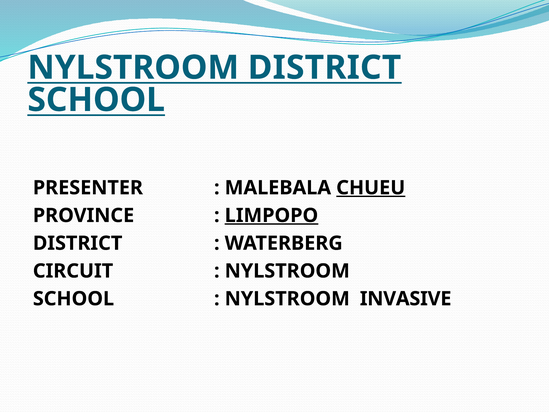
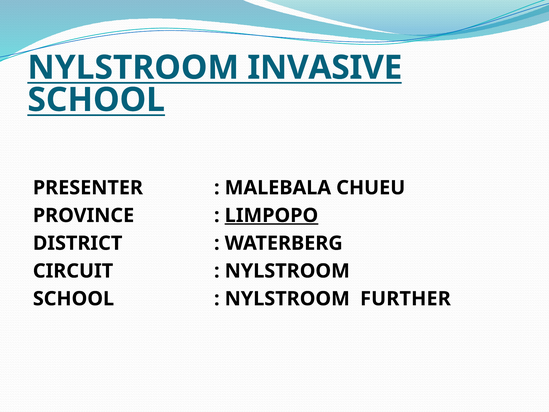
NYLSTROOM DISTRICT: DISTRICT -> INVASIVE (325, 68)
CHUEU underline: present -> none (371, 188)
INVASIVE: INVASIVE -> FURTHER (405, 299)
